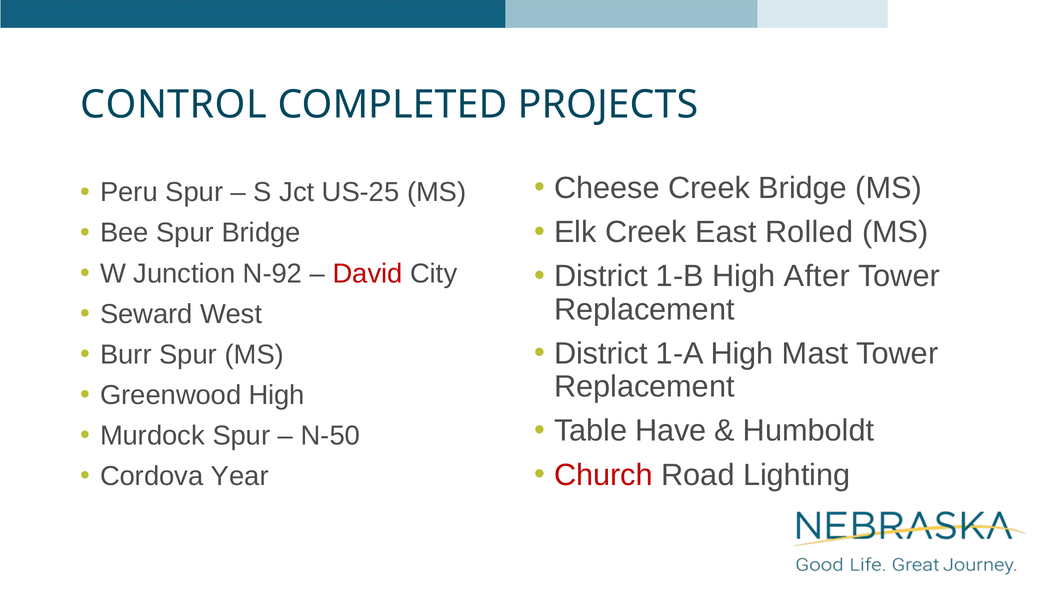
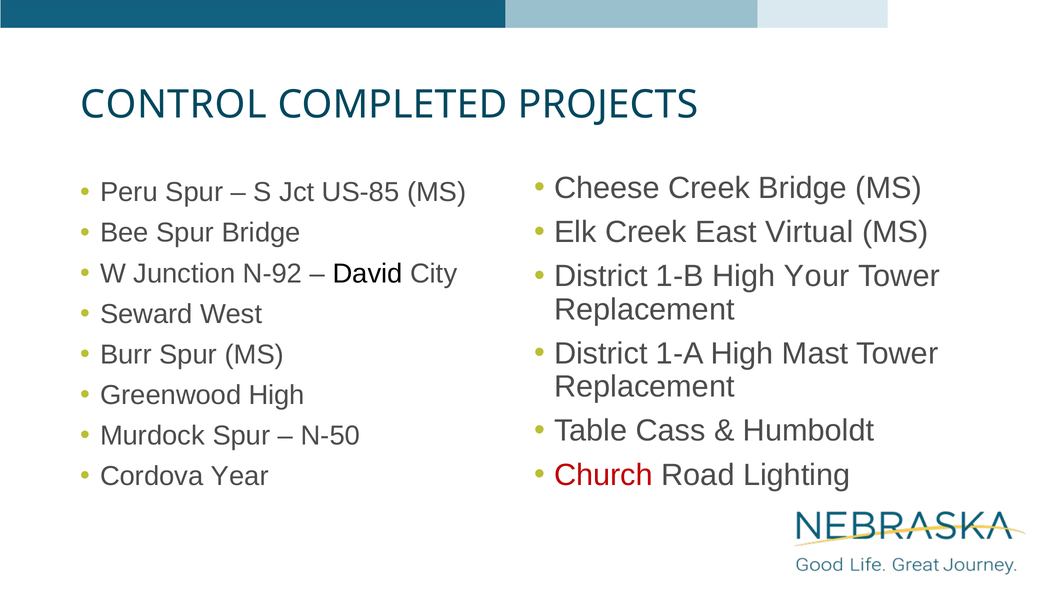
US-25: US-25 -> US-85 (361, 192)
Rolled: Rolled -> Virtual (809, 232)
David colour: red -> black (368, 274)
After: After -> Your (817, 276)
Have: Have -> Cass (671, 431)
